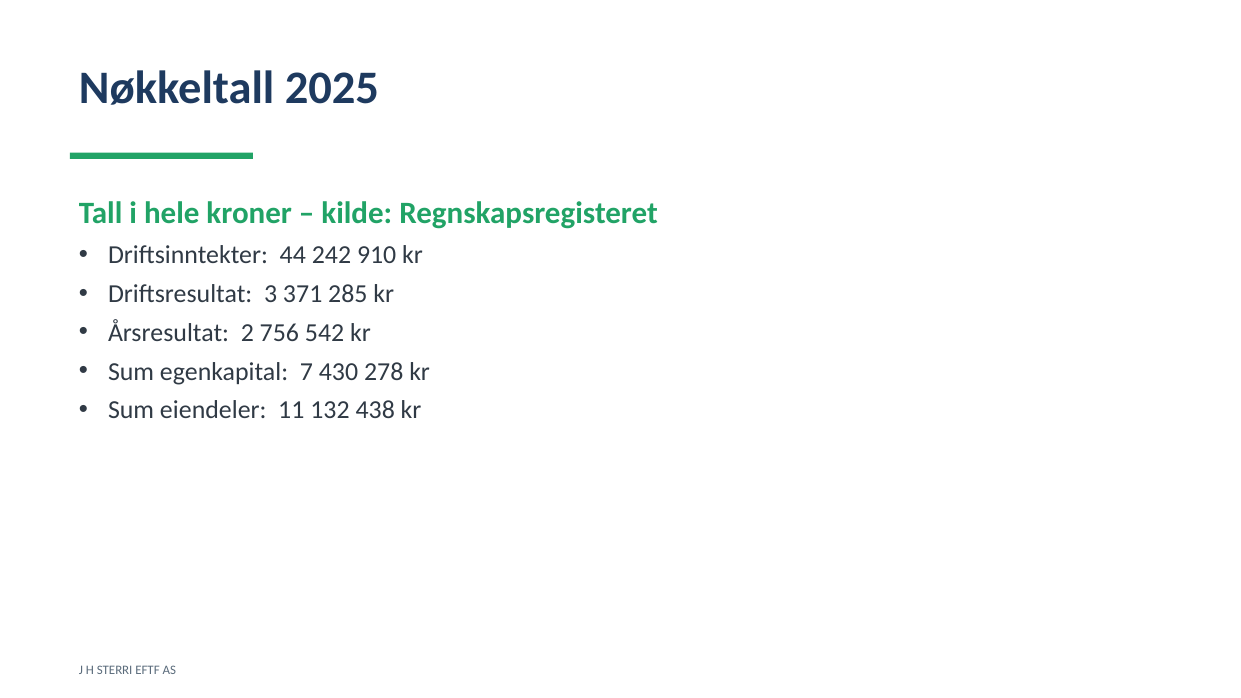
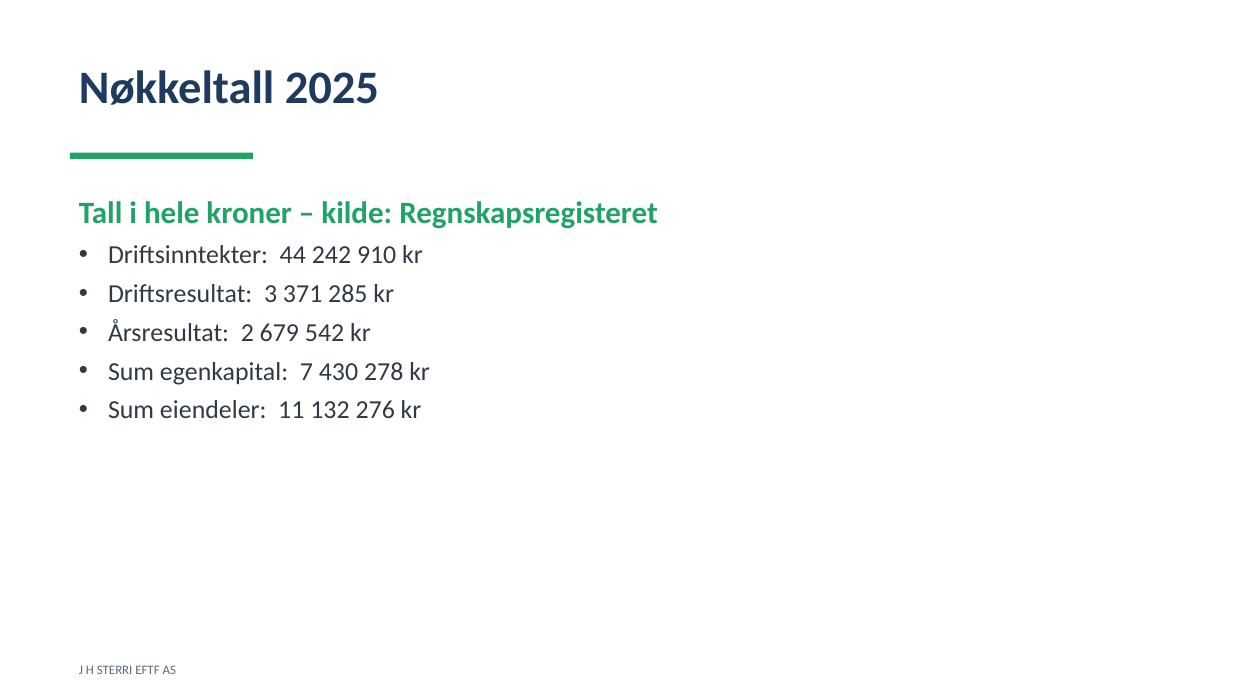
756: 756 -> 679 (279, 333)
438: 438 -> 276 (375, 410)
